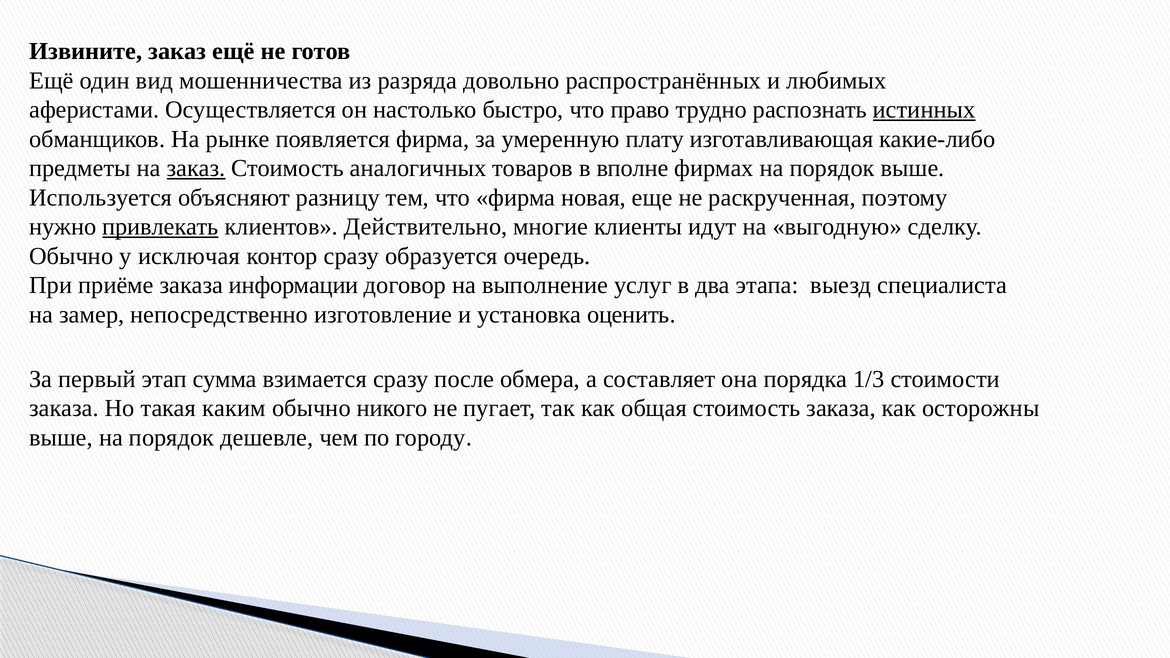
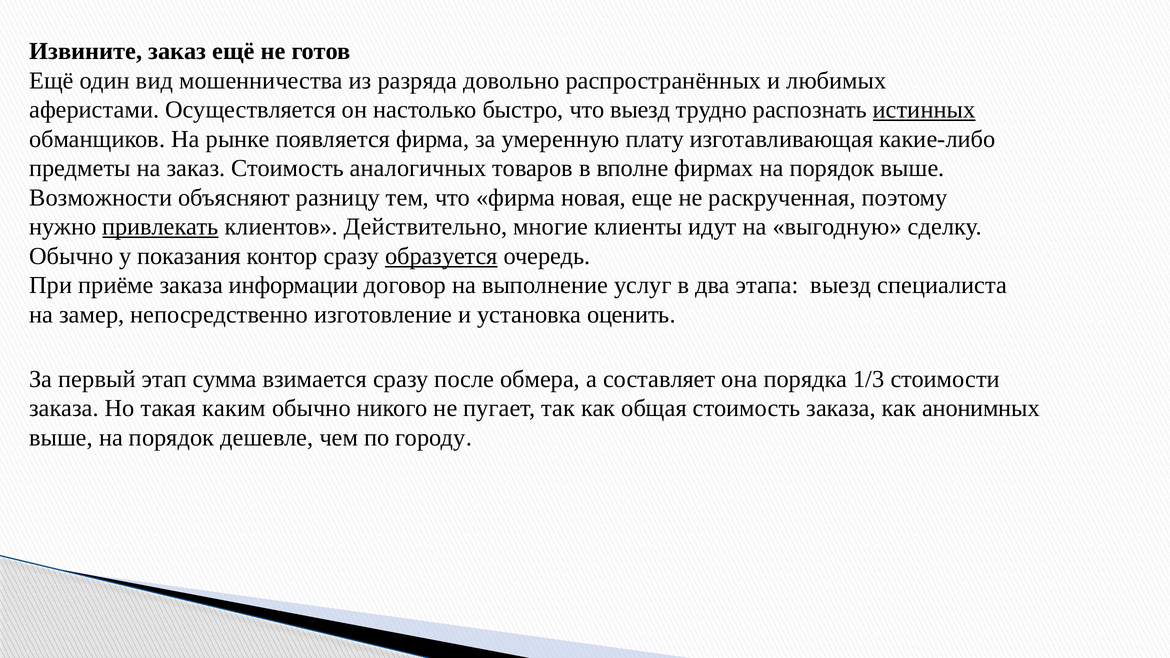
что право: право -> выезд (640, 110)
заказ underline: present -> none (196, 168)
Используется: Используется -> Возможности (101, 198)
исключая: исключая -> показания (189, 256)
образуется underline: none -> present (441, 256)
осторожны: осторожны -> анонимных (981, 408)
